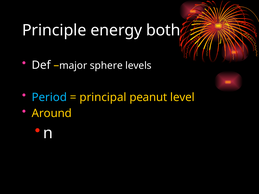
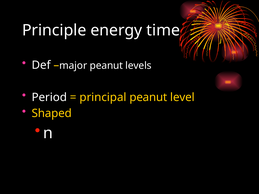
both: both -> time (163, 30)
major sphere: sphere -> peanut (106, 66)
Period colour: light blue -> white (49, 97)
Around: Around -> Shaped (52, 113)
